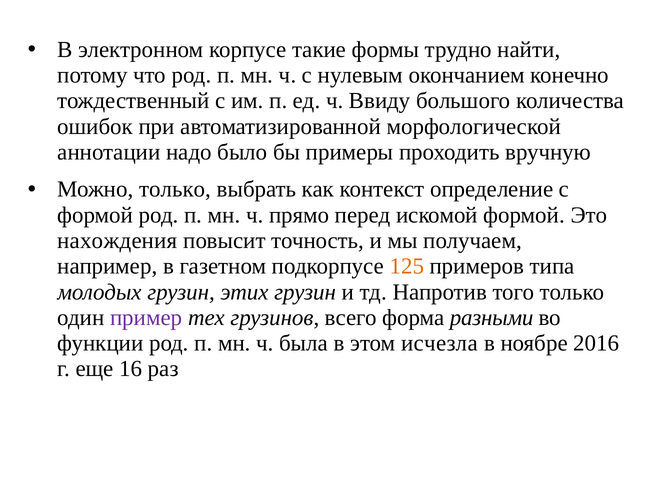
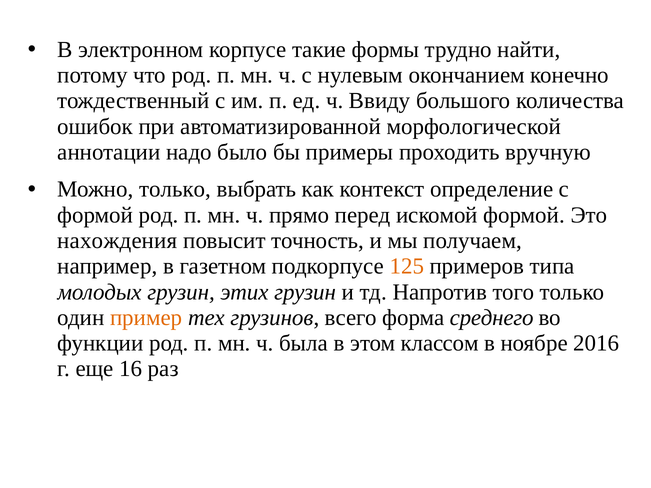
пример colour: purple -> orange (146, 318)
разными: разными -> среднего (492, 318)
исчезла: исчезла -> классом (440, 343)
